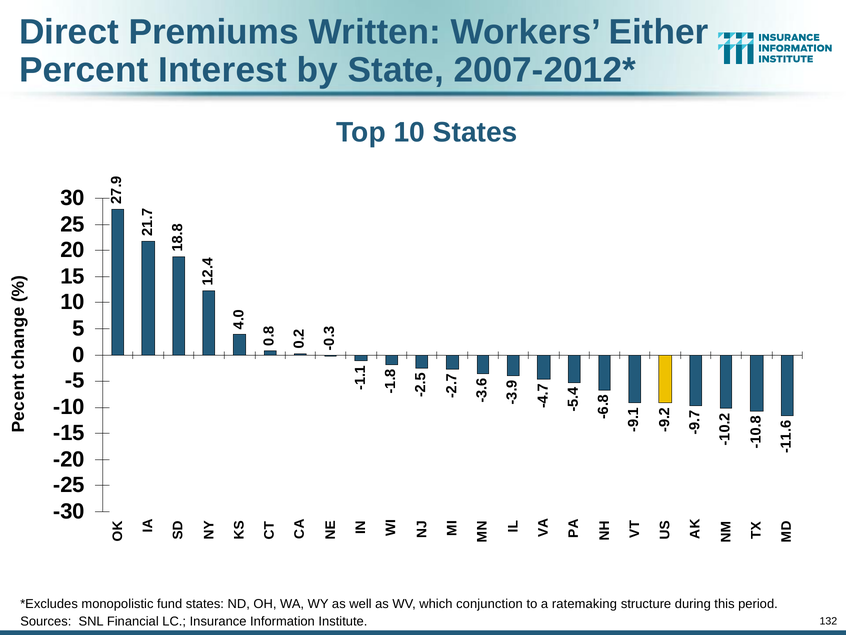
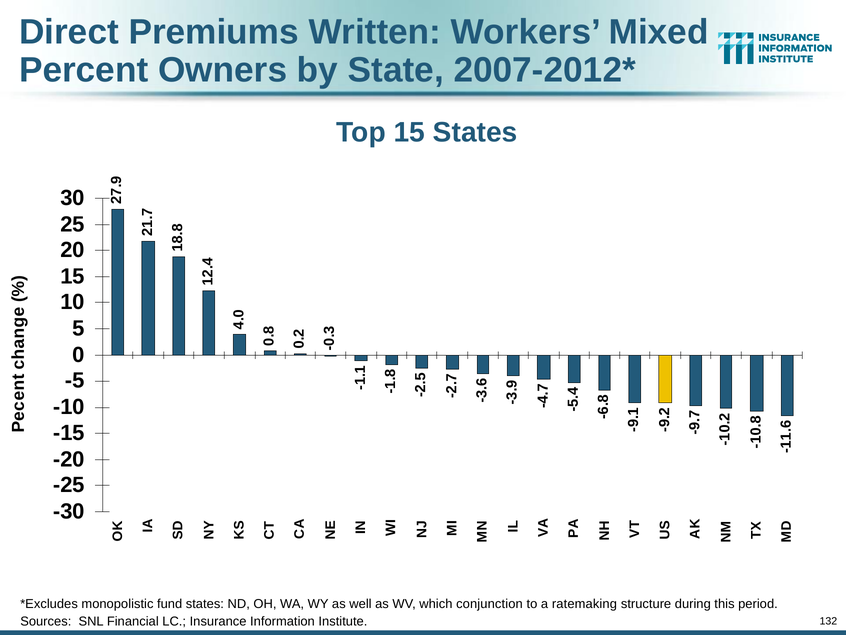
Either: Either -> Mixed (659, 32)
Interest: Interest -> Owners (223, 70)
Top 10: 10 -> 15 (409, 132)
